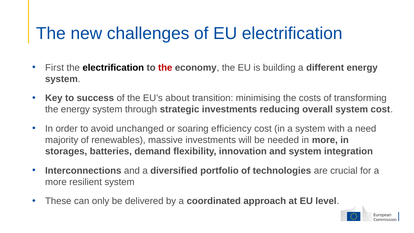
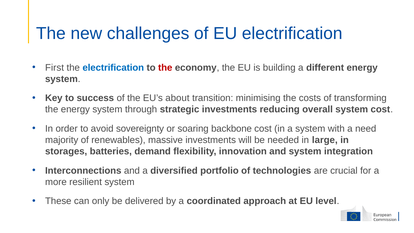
electrification colour: black -> blue (113, 68)
unchanged: unchanged -> sovereignty (140, 129)
efficiency: efficiency -> backbone (232, 129)
in more: more -> large (325, 140)
